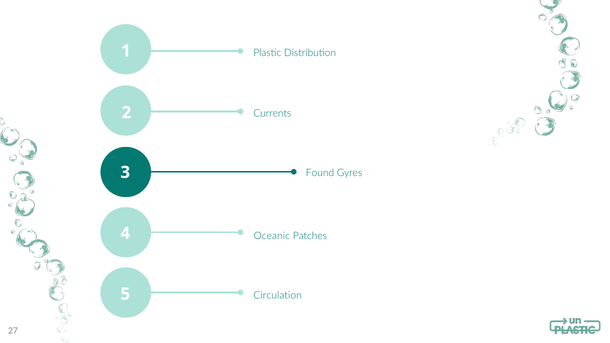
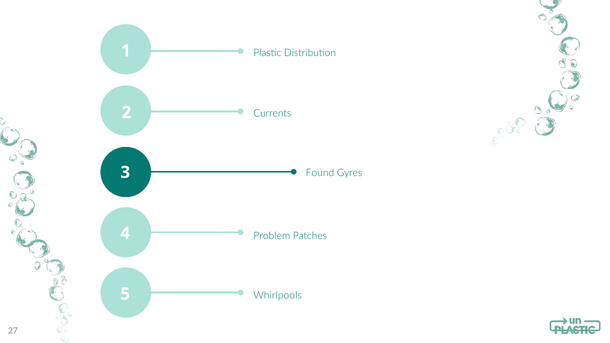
Oceanic: Oceanic -> Problem (272, 236)
Circulation: Circulation -> Whirlpools (278, 296)
